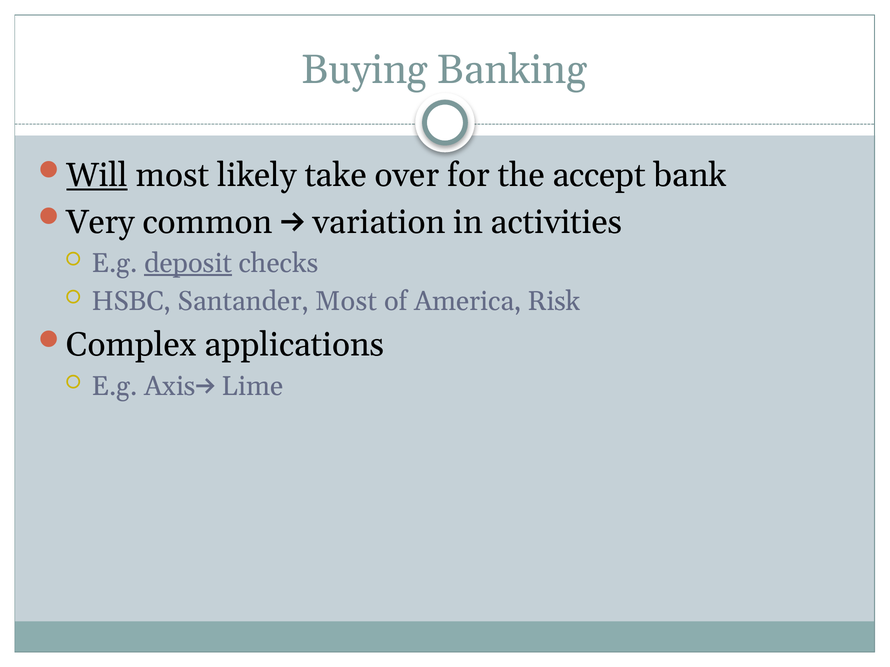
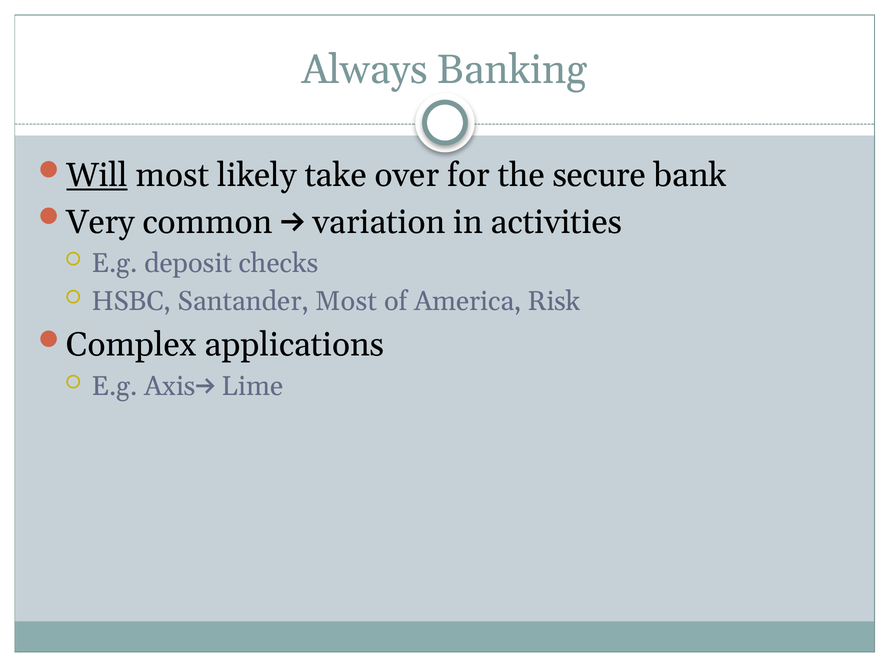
Buying: Buying -> Always (365, 70)
accept: accept -> secure (599, 175)
deposit underline: present -> none (188, 264)
